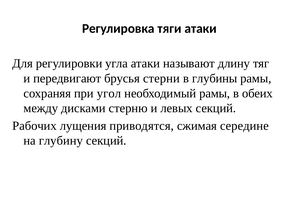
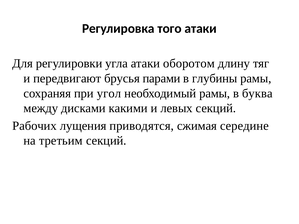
тяги: тяги -> того (170, 29)
называют: называют -> оборотом (189, 64)
стерни: стерни -> парами (162, 79)
обеих: обеих -> буква (257, 93)
стерню: стерню -> какими (128, 108)
глубину: глубину -> третьим (61, 141)
